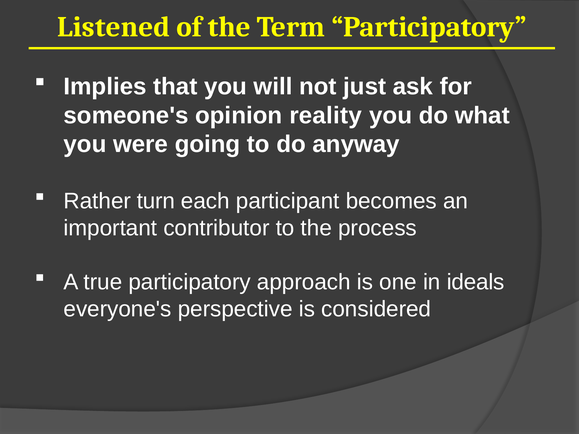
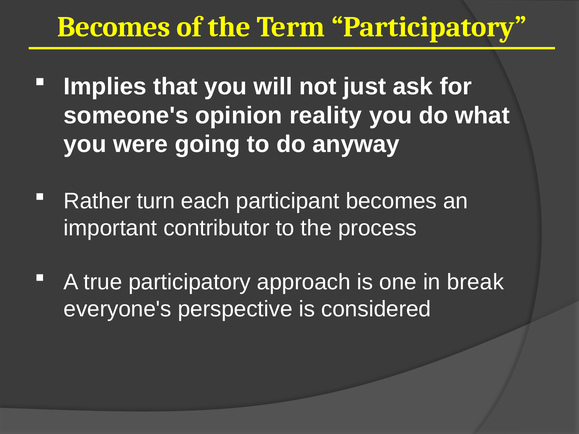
Listened: Listened -> Becomes (114, 27)
ideals: ideals -> break (475, 282)
